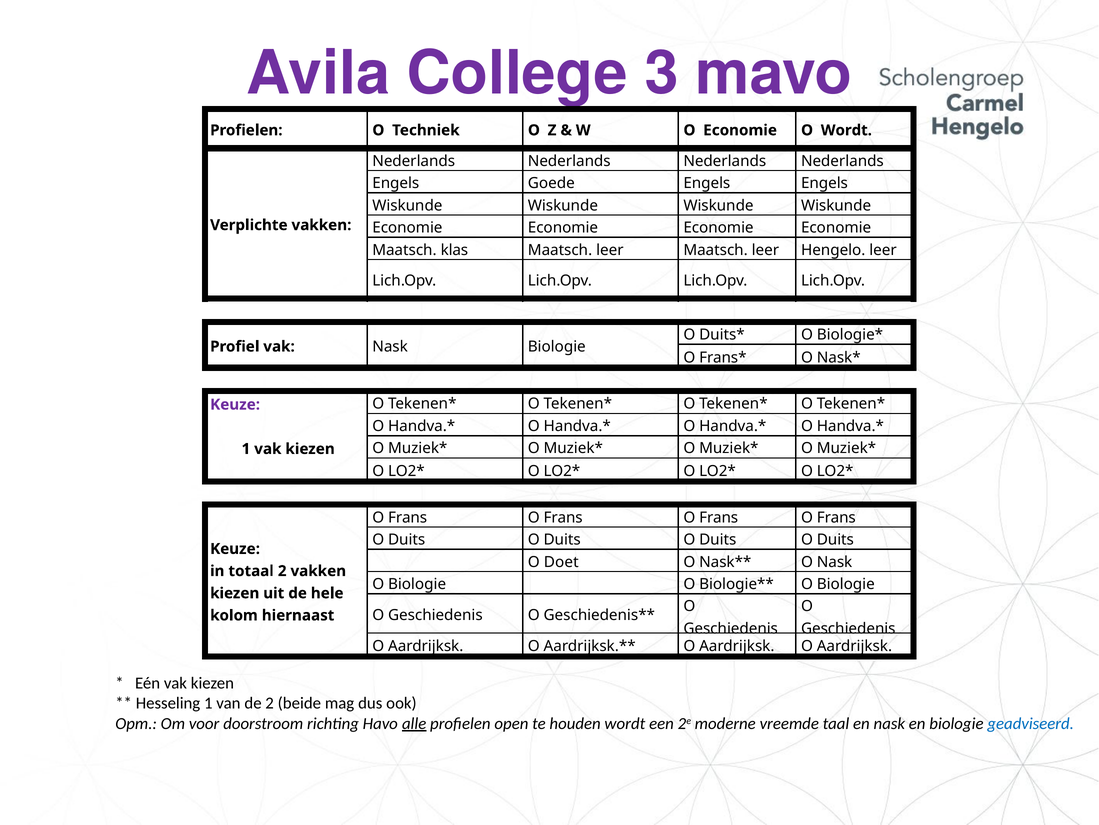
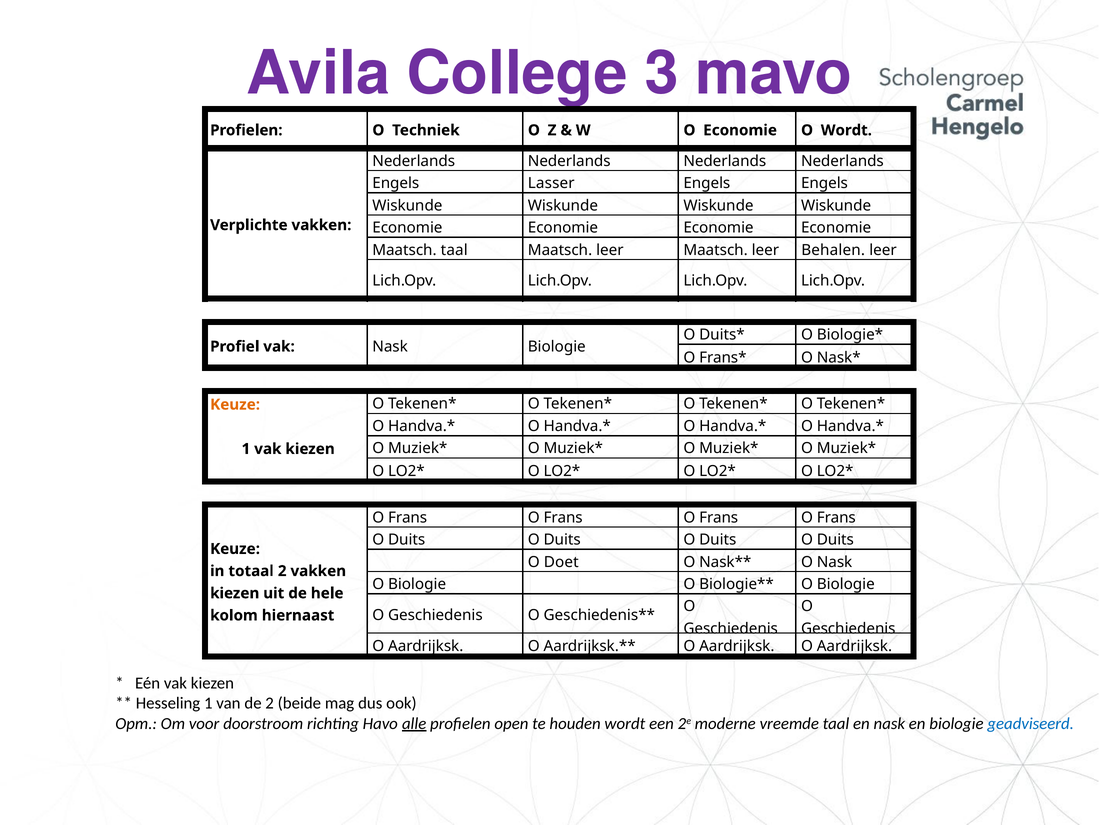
Goede: Goede -> Lasser (551, 183)
Maatsch klas: klas -> taal (454, 250)
Hengelo: Hengelo -> Behalen (833, 250)
Keuze colour: purple -> orange (235, 404)
